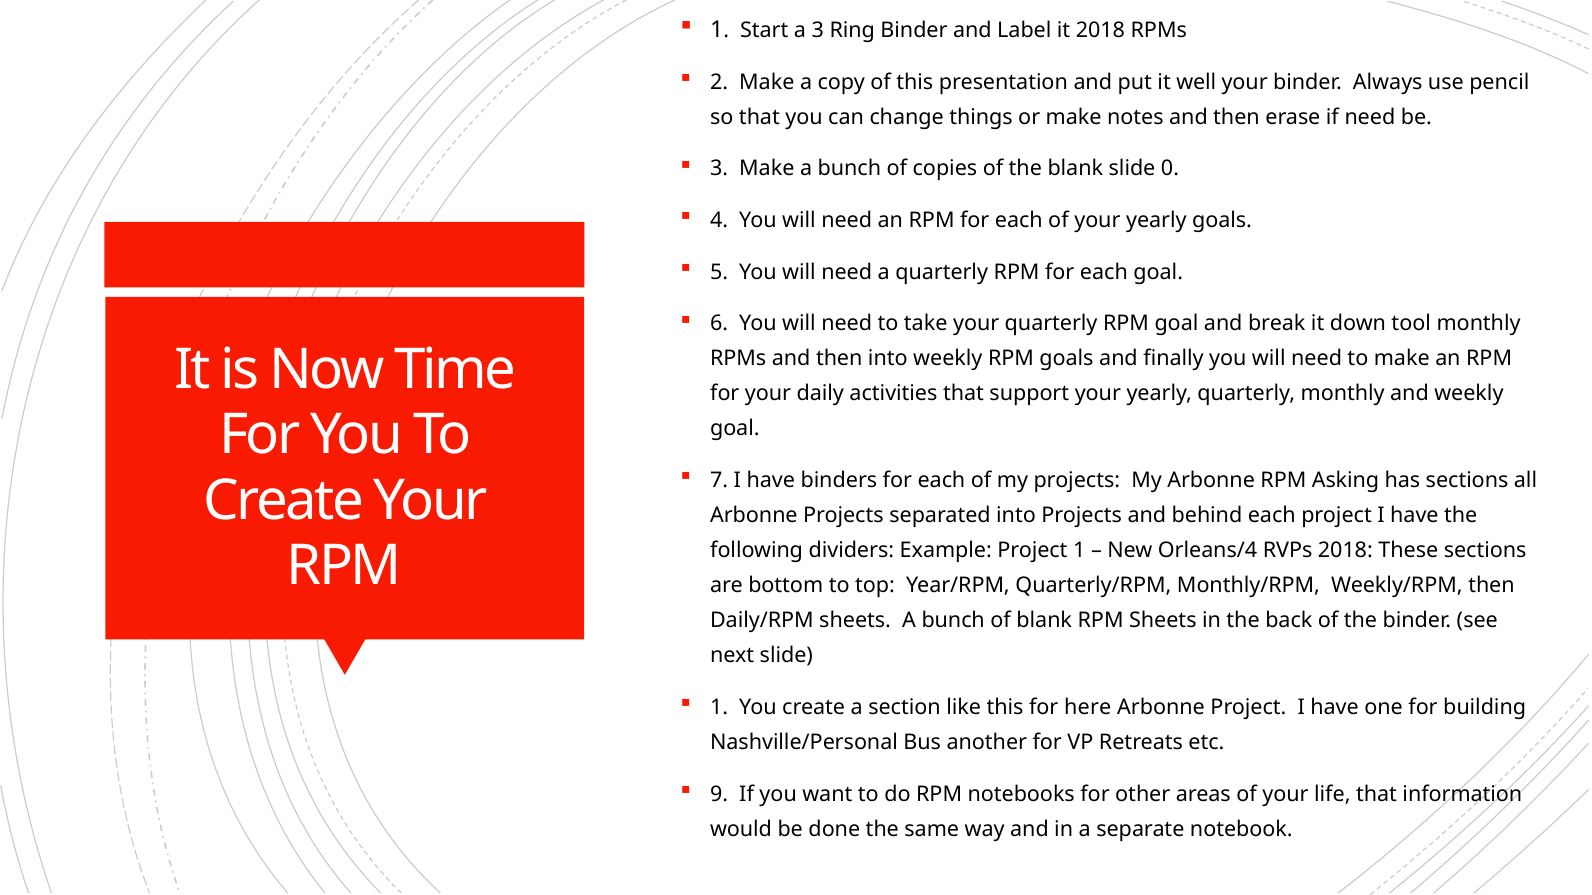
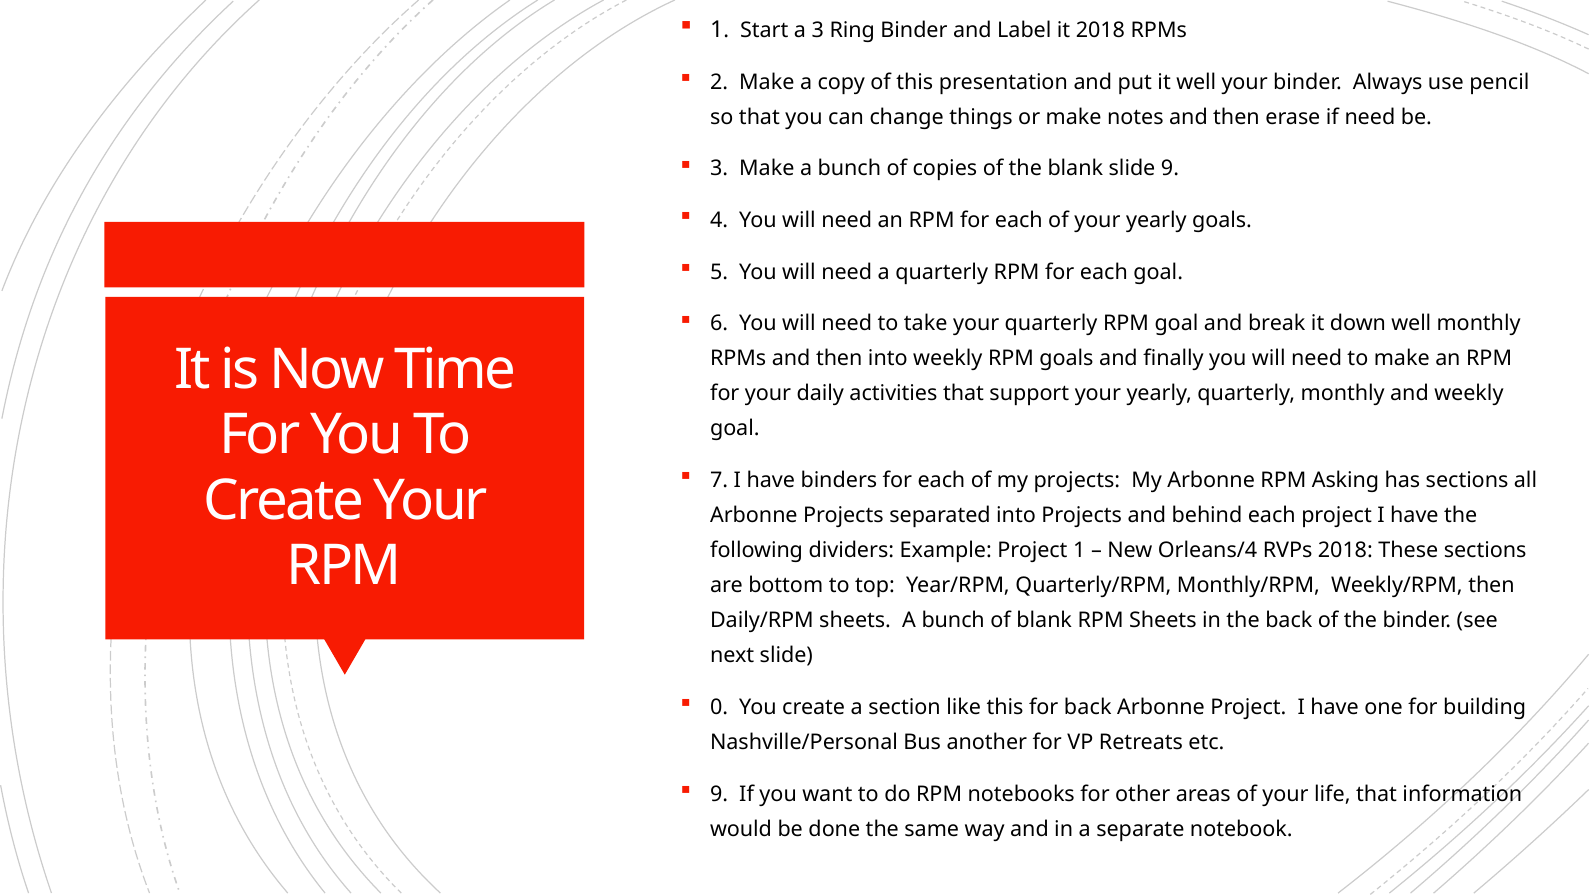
slide 0: 0 -> 9 (1170, 169)
down tool: tool -> well (1411, 324)
1: 1 -> 0 (719, 708)
for here: here -> back (1088, 708)
